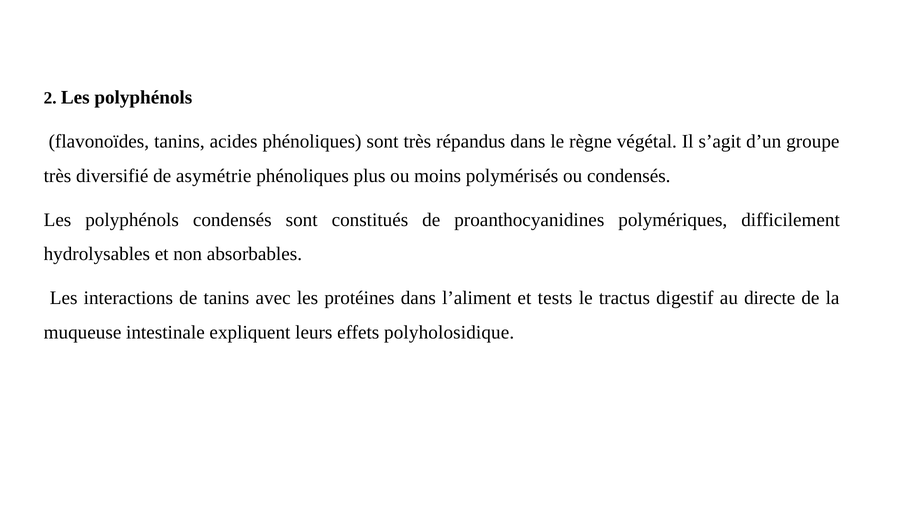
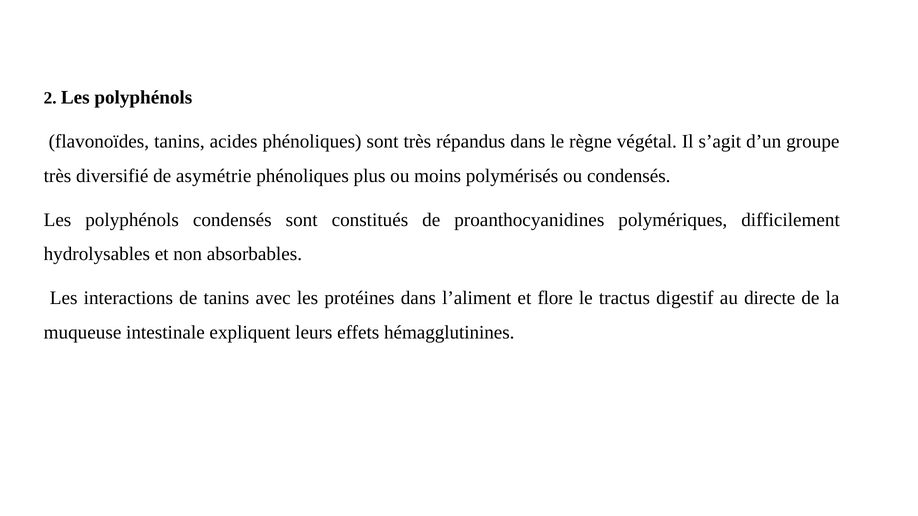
tests: tests -> flore (555, 298)
polyholosidique: polyholosidique -> hémagglutinines (449, 333)
